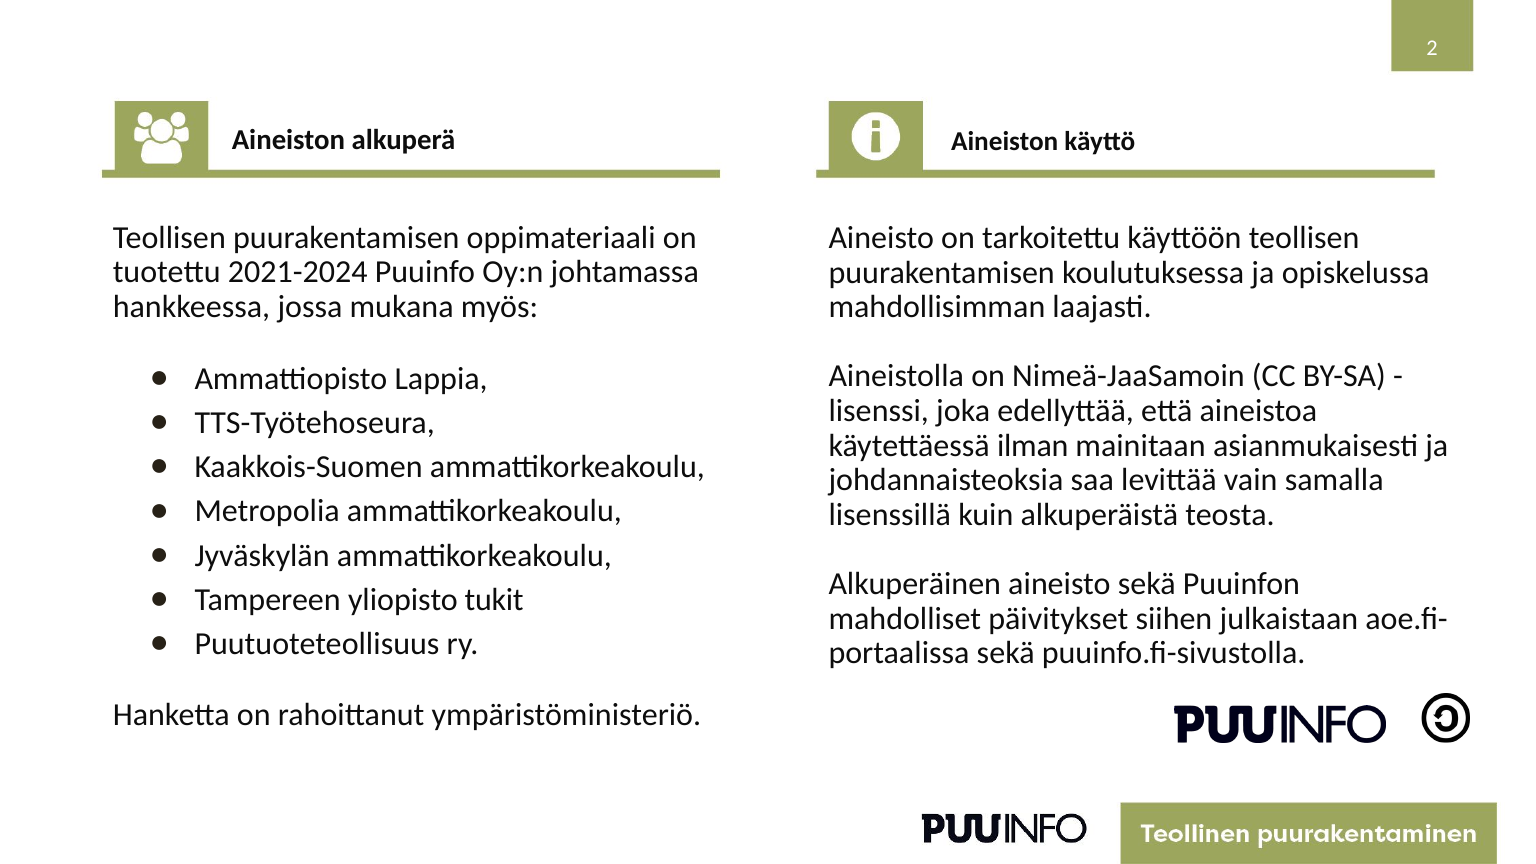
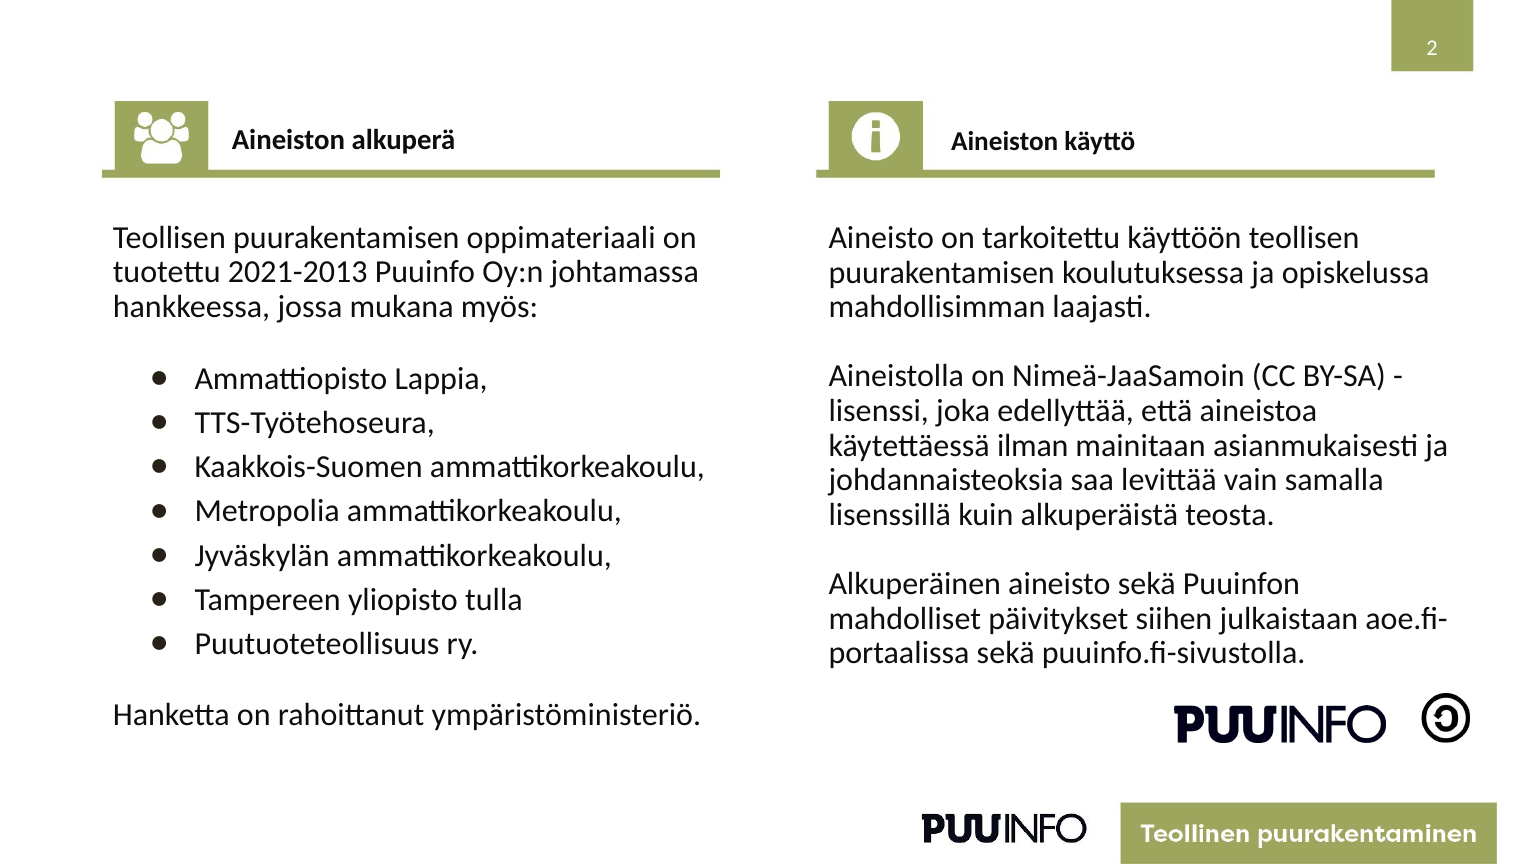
2021-2024: 2021-2024 -> 2021-2013 (298, 272)
tukit: tukit -> tulla (494, 600)
